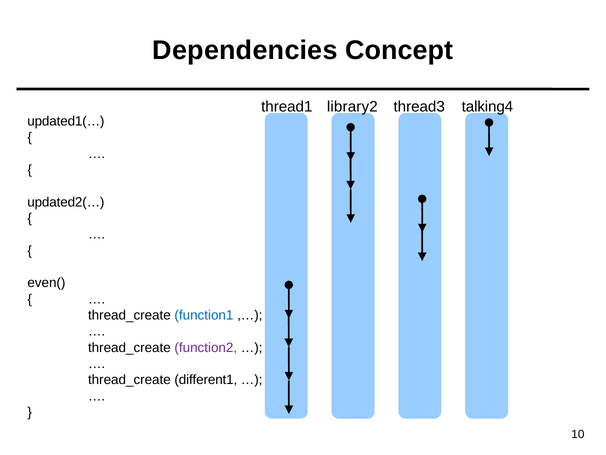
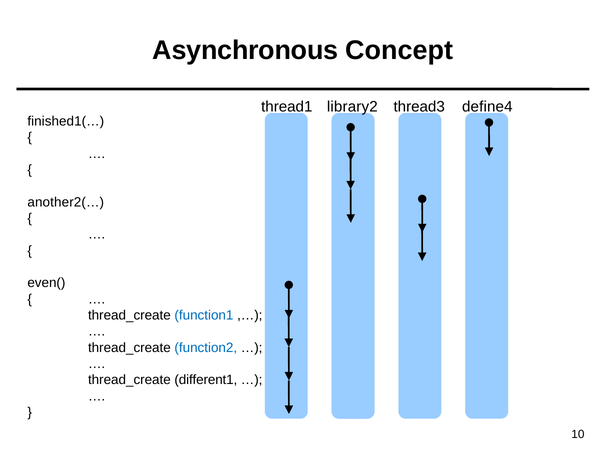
Dependencies: Dependencies -> Asynchronous (245, 50)
talking4: talking4 -> define4 (487, 107)
updated1(…: updated1(… -> finished1(… (66, 121)
updated2(…: updated2(… -> another2(… (66, 202)
function2 colour: purple -> blue (206, 347)
